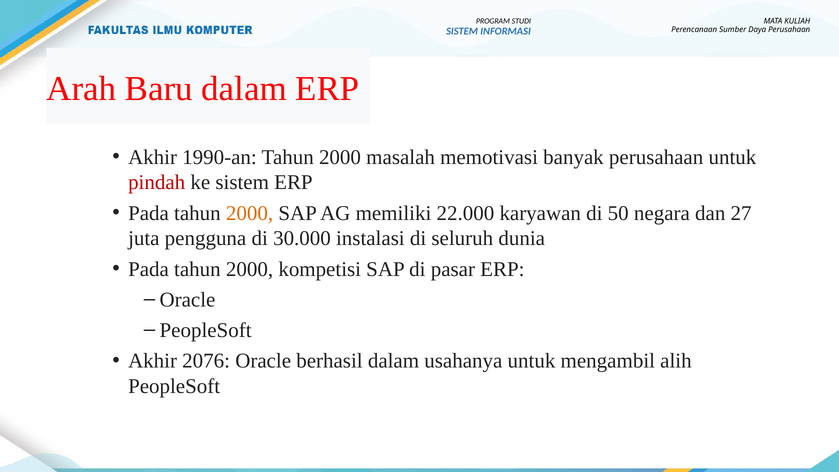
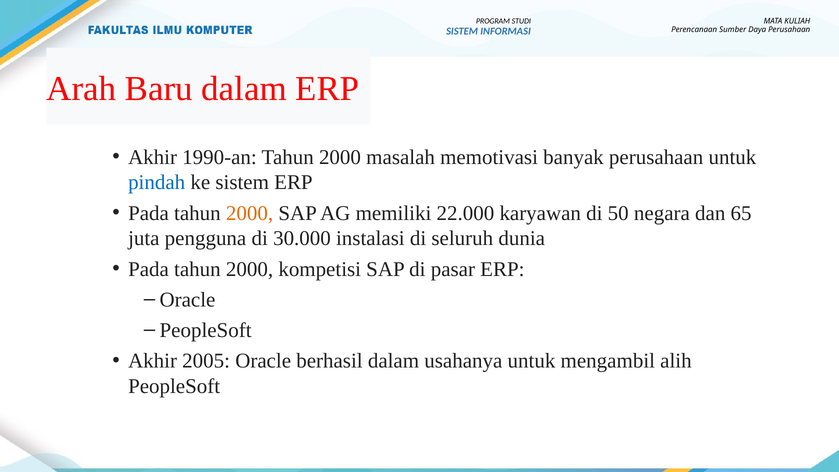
pindah colour: red -> blue (157, 182)
27: 27 -> 65 (741, 213)
2076: 2076 -> 2005 (206, 361)
